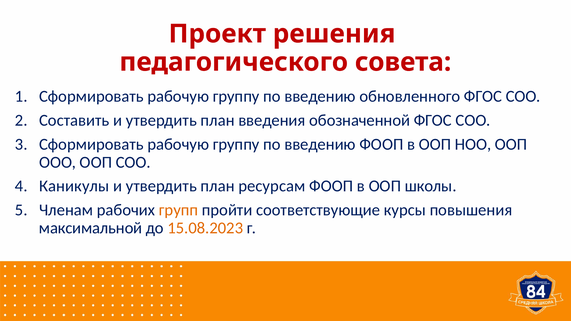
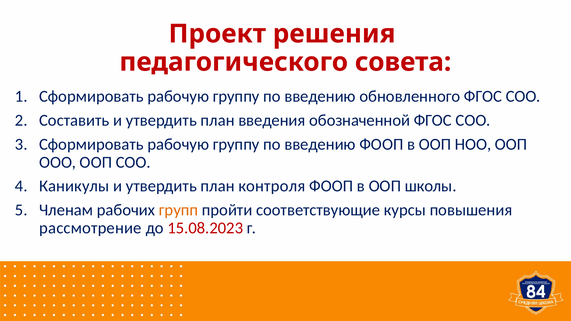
ресурсам: ресурсам -> контроля (272, 186)
максимальной: максимальной -> рассмотрение (90, 228)
15.08.2023 colour: orange -> red (205, 228)
